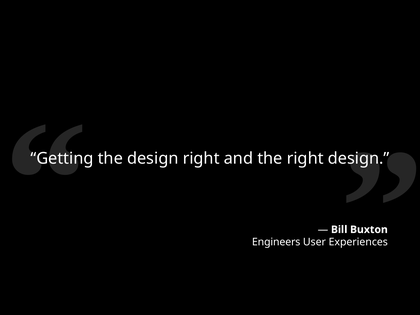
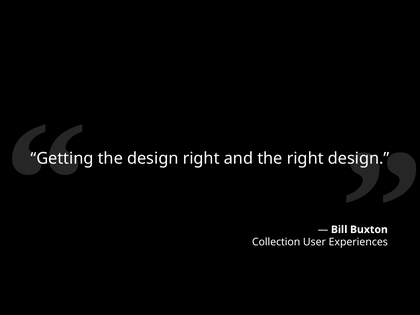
Engineers: Engineers -> Collection (276, 242)
